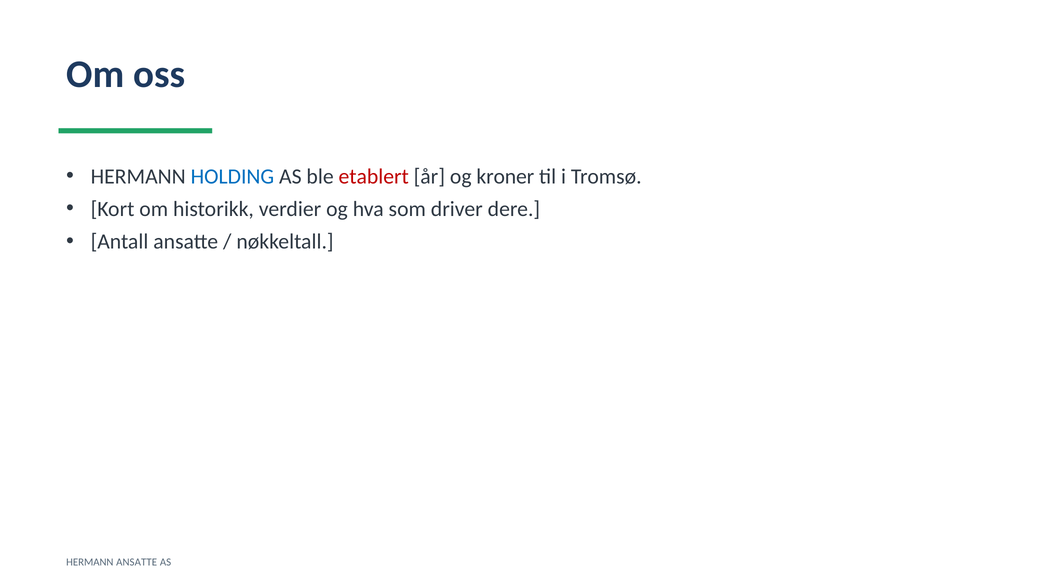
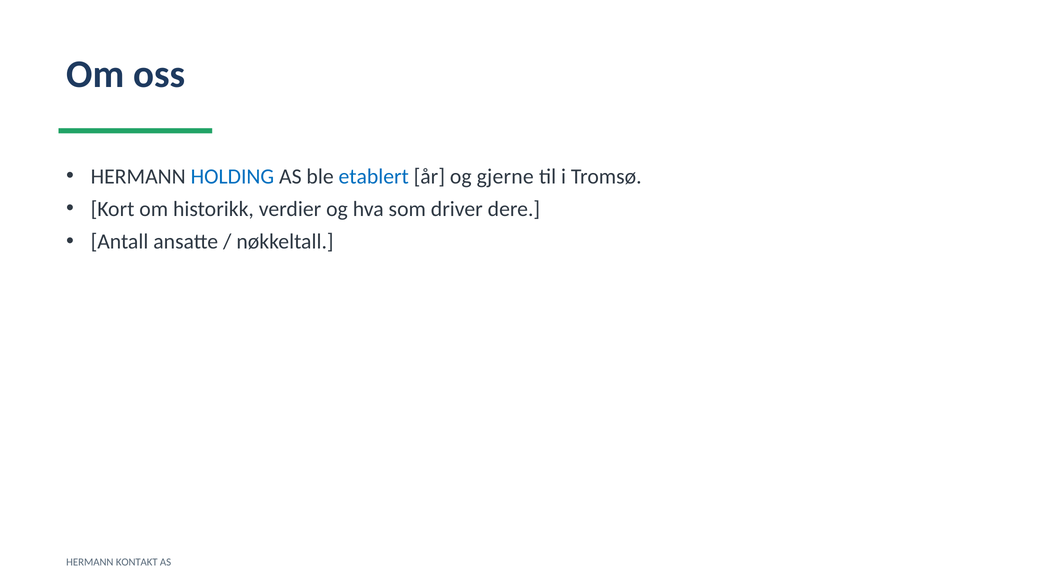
etablert colour: red -> blue (374, 176)
kroner: kroner -> gjerne (505, 176)
HERMANN ANSATTE: ANSATTE -> KONTAKT (137, 562)
